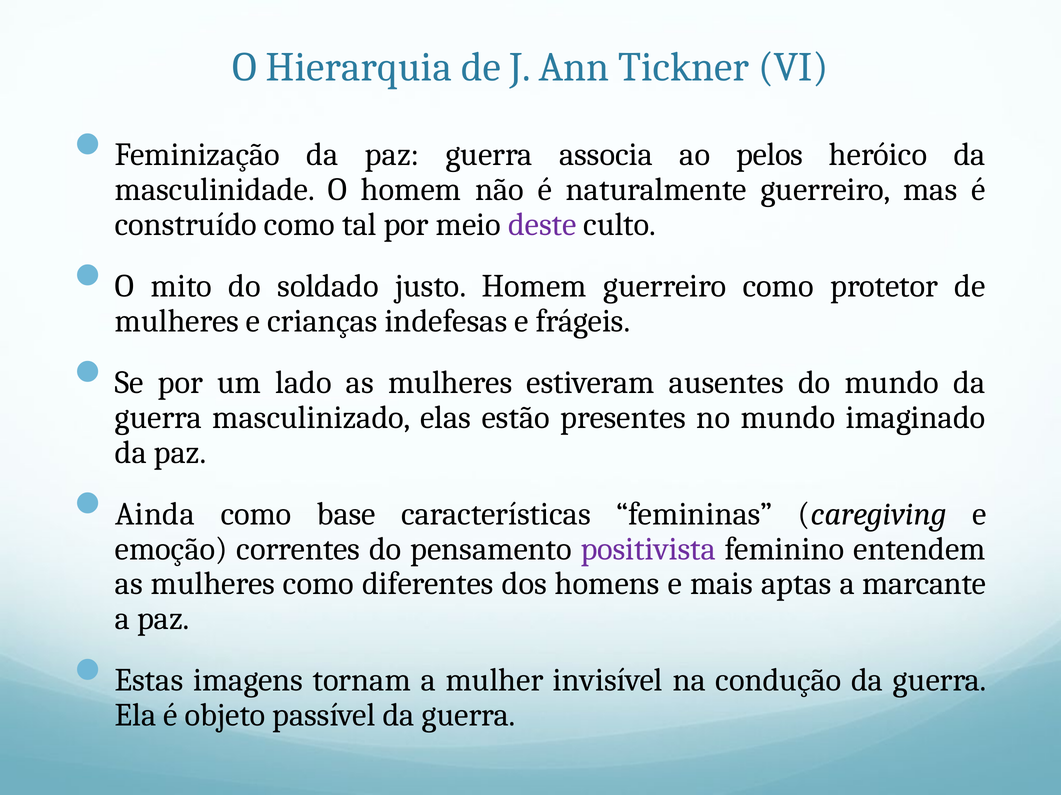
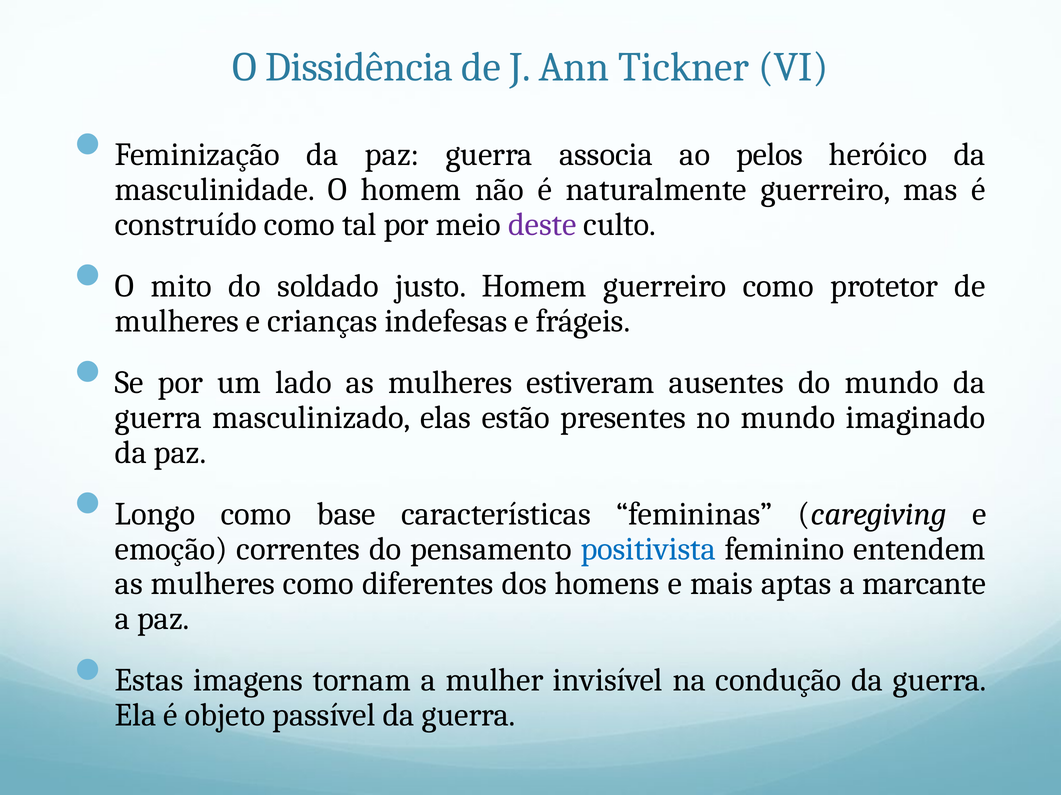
Hierarquia: Hierarquia -> Dissidência (359, 67)
Ainda: Ainda -> Longo (155, 514)
positivista colour: purple -> blue (648, 549)
